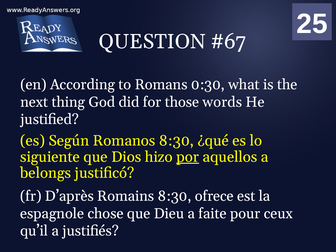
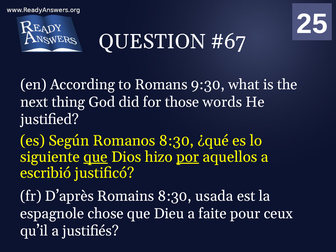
0:30: 0:30 -> 9:30 (208, 85)
que underline: none -> present (96, 157)
belongs: belongs -> escribió (46, 173)
ofrece: ofrece -> usada (214, 196)
